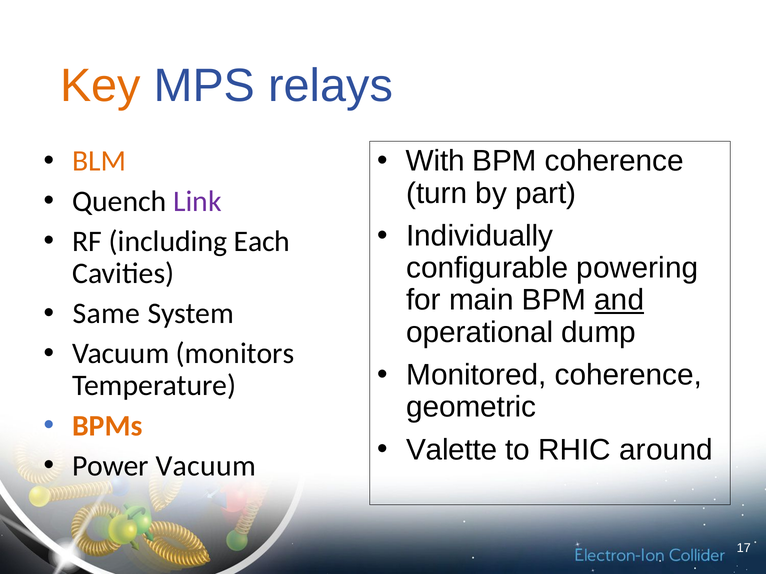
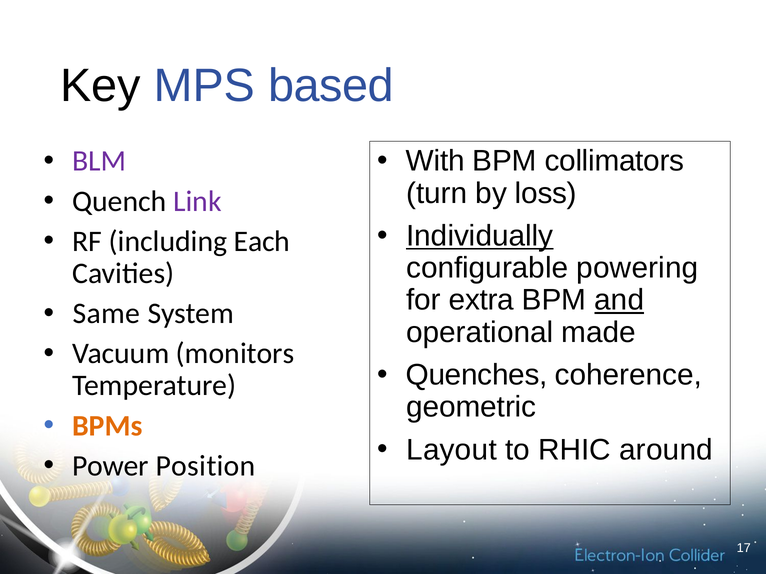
Key colour: orange -> black (101, 86)
relays: relays -> based (331, 86)
BLM colour: orange -> purple (99, 161)
BPM coherence: coherence -> collimators (614, 161)
part: part -> loss (546, 193)
Individually underline: none -> present (480, 236)
main: main -> extra (481, 300)
dump: dump -> made (599, 333)
Monitored: Monitored -> Quenches (477, 375)
Valette: Valette -> Layout (452, 450)
Power Vacuum: Vacuum -> Position (206, 466)
